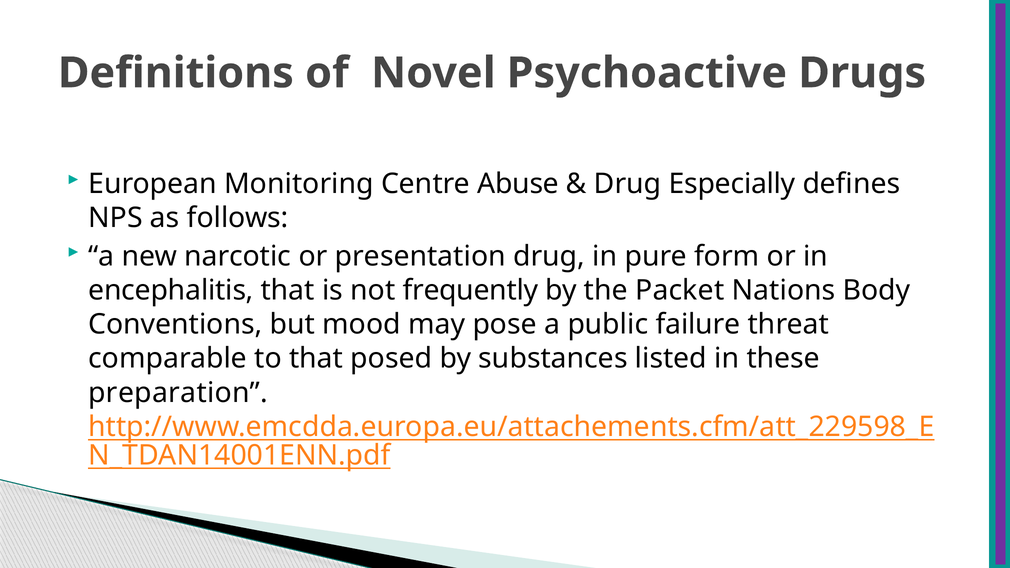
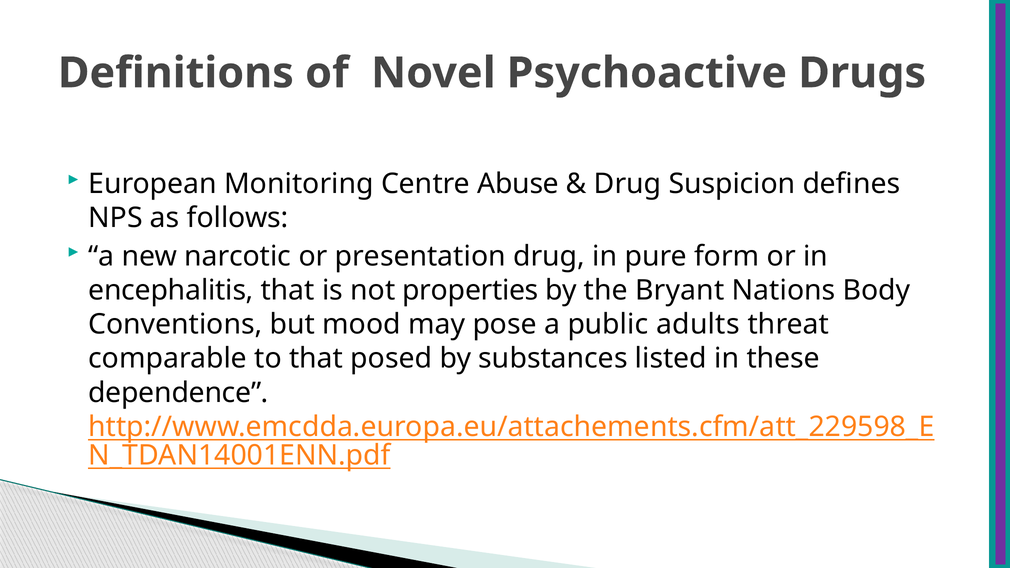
Especially: Especially -> Suspicion (732, 184)
frequently: frequently -> properties (470, 290)
Packet: Packet -> Bryant (680, 290)
failure: failure -> adults (698, 324)
preparation: preparation -> dependence (178, 393)
